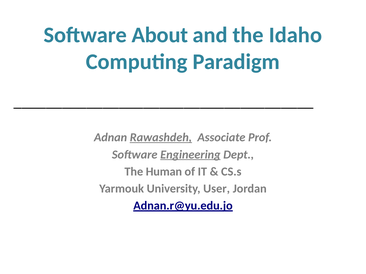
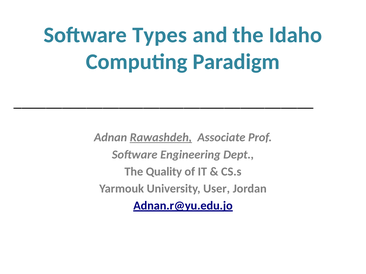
About: About -> Types (160, 35)
Engineering underline: present -> none (190, 155)
Human: Human -> Quality (164, 172)
